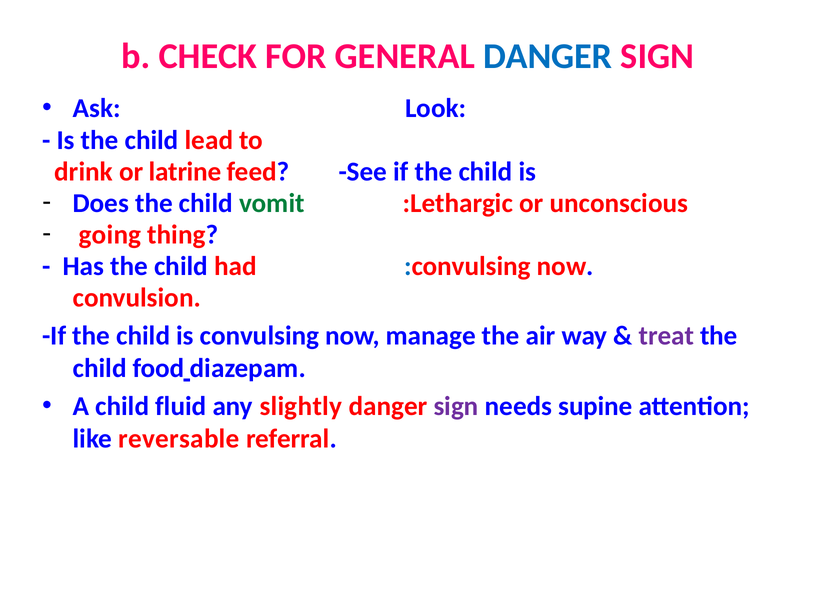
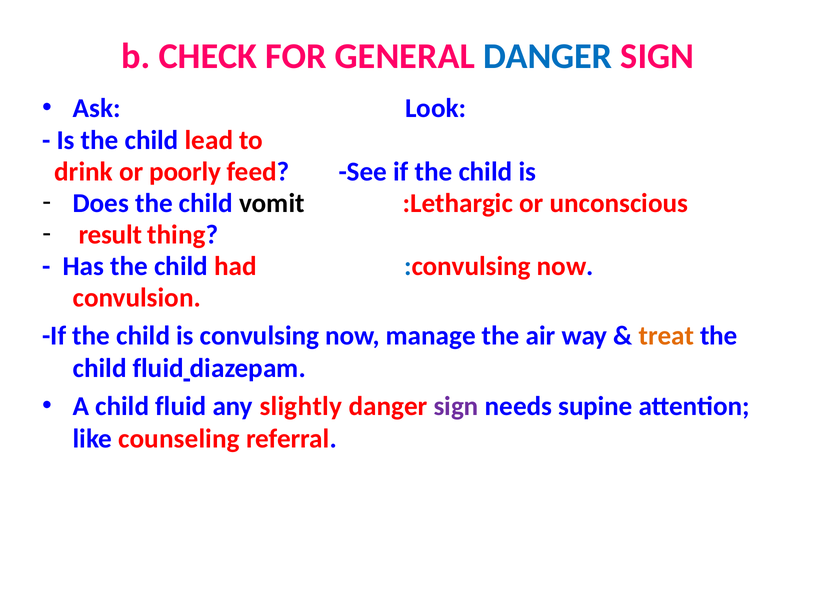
latrine: latrine -> poorly (185, 172)
vomit colour: green -> black (272, 203)
going: going -> result (110, 235)
treat colour: purple -> orange (666, 336)
food: food -> fluid (158, 368)
reversable: reversable -> counseling (179, 439)
